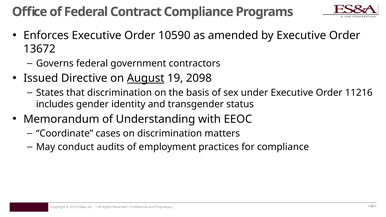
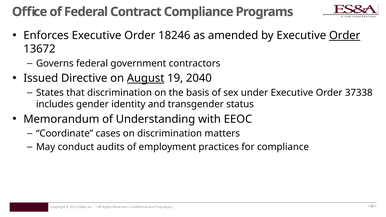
10590: 10590 -> 18246 (174, 36)
Order underline: none -> present (345, 36)
2098: 2098 -> 2040 (199, 78)
11216: 11216 -> 37338 (359, 93)
